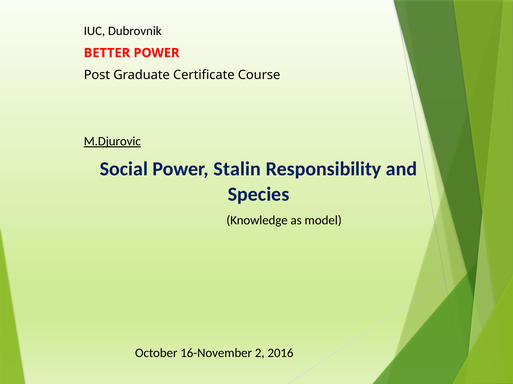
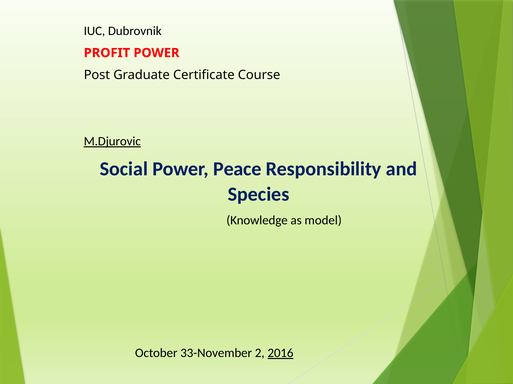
BETTER: BETTER -> PROFIT (107, 53)
Stalin: Stalin -> Peace (237, 169)
16-November: 16-November -> 33-November (216, 354)
2016 underline: none -> present (280, 354)
